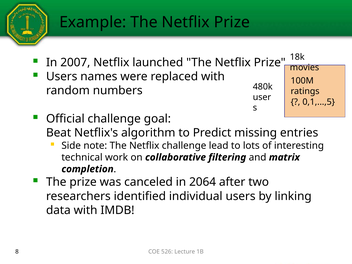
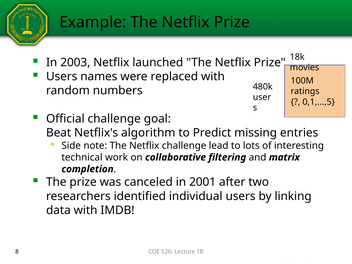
2007: 2007 -> 2003 (75, 62)
2064: 2064 -> 2001 (203, 182)
